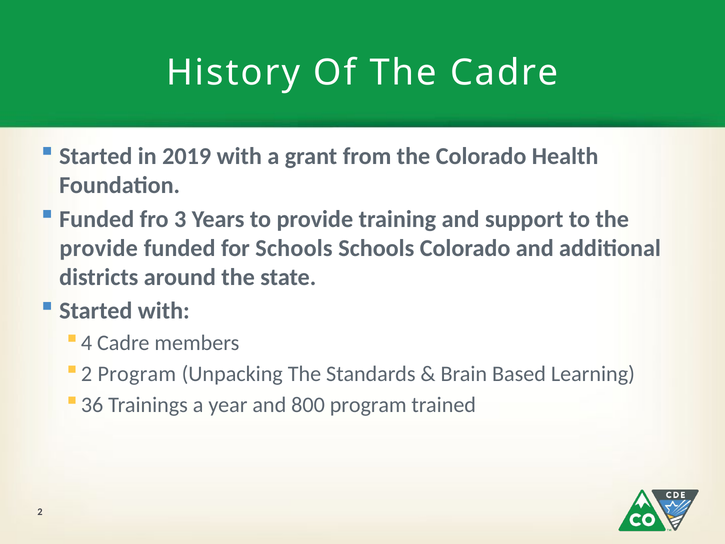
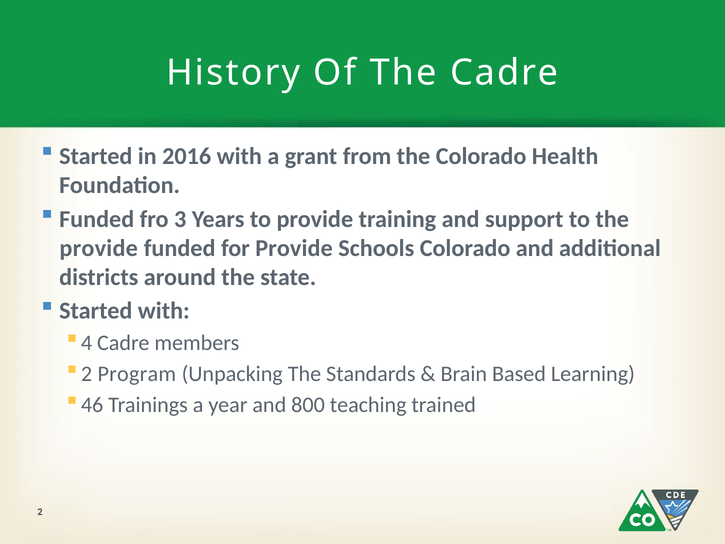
2019: 2019 -> 2016 (187, 156)
for Schools: Schools -> Provide (294, 248)
36: 36 -> 46 (92, 405)
800 program: program -> teaching (368, 405)
